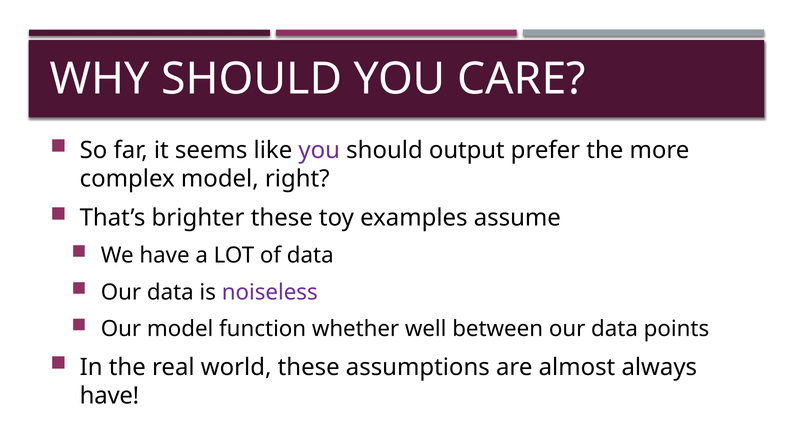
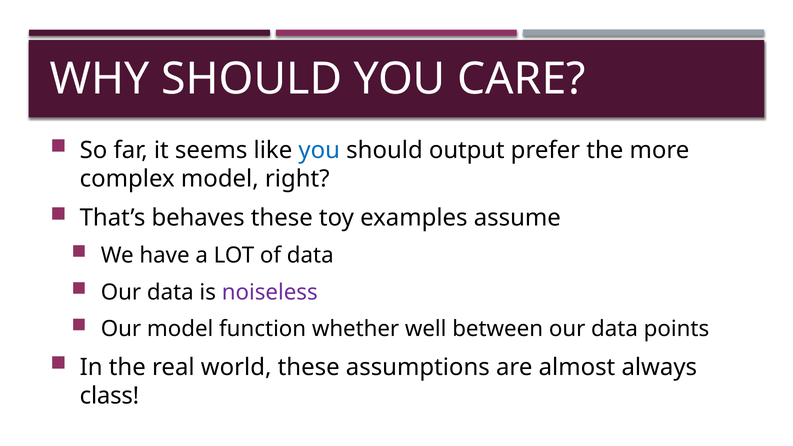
you colour: purple -> blue (319, 150)
brighter: brighter -> behaves (198, 218)
have: have -> class (109, 396)
